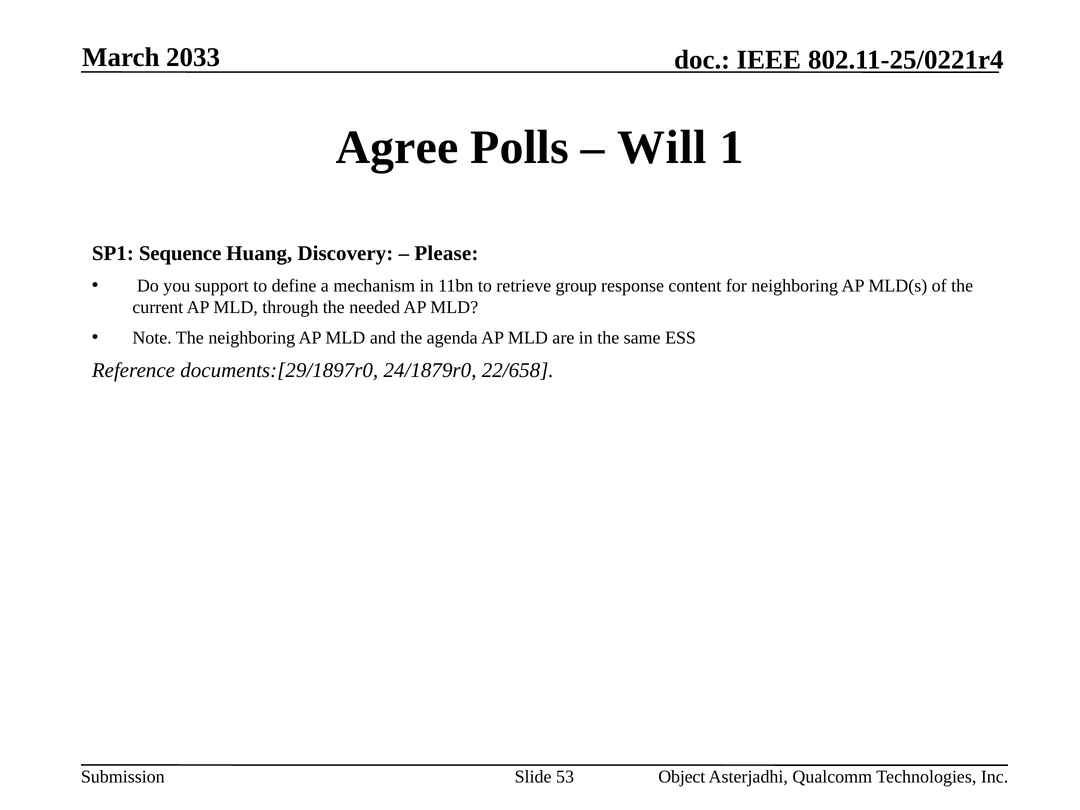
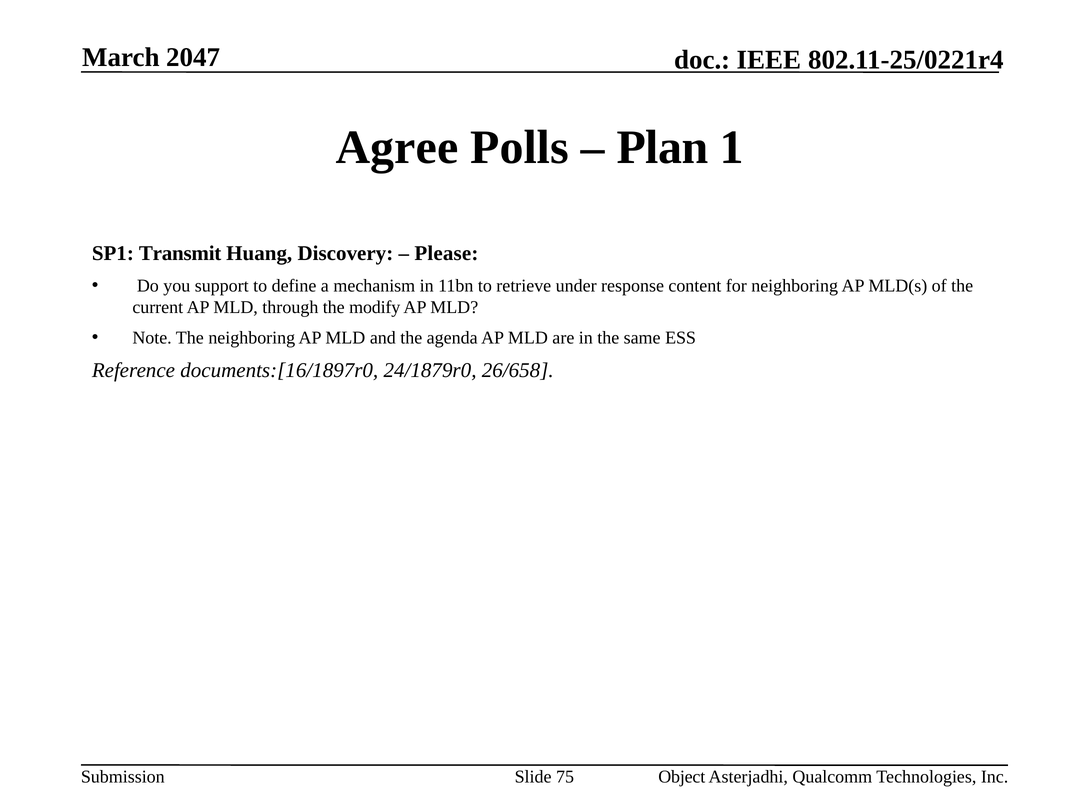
2033: 2033 -> 2047 (193, 57)
Will: Will -> Plan (662, 147)
Sequence: Sequence -> Transmit (180, 254)
group: group -> under (576, 286)
needed: needed -> modify (375, 307)
documents:[29/1897r0: documents:[29/1897r0 -> documents:[16/1897r0 (279, 371)
22/658: 22/658 -> 26/658 (518, 371)
53: 53 -> 75 (565, 777)
